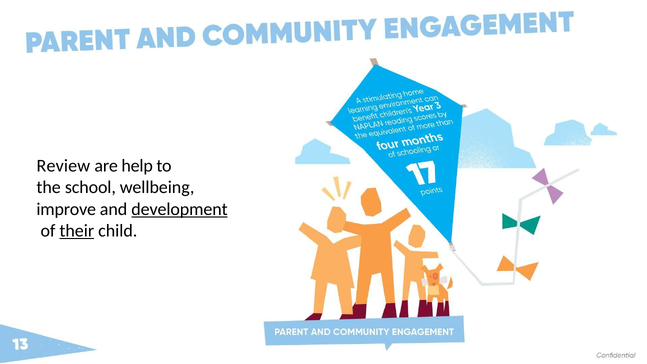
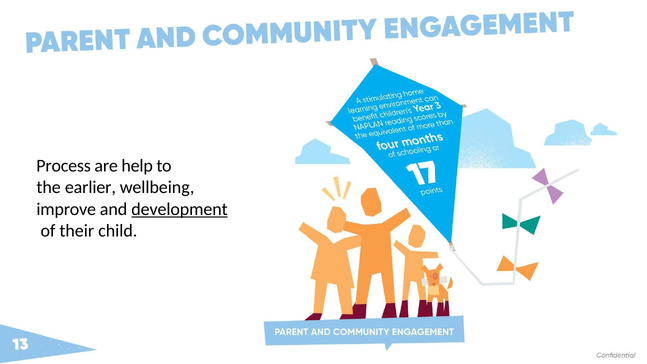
Review: Review -> Process (64, 166)
school: school -> earlier (90, 187)
their underline: present -> none (77, 231)
